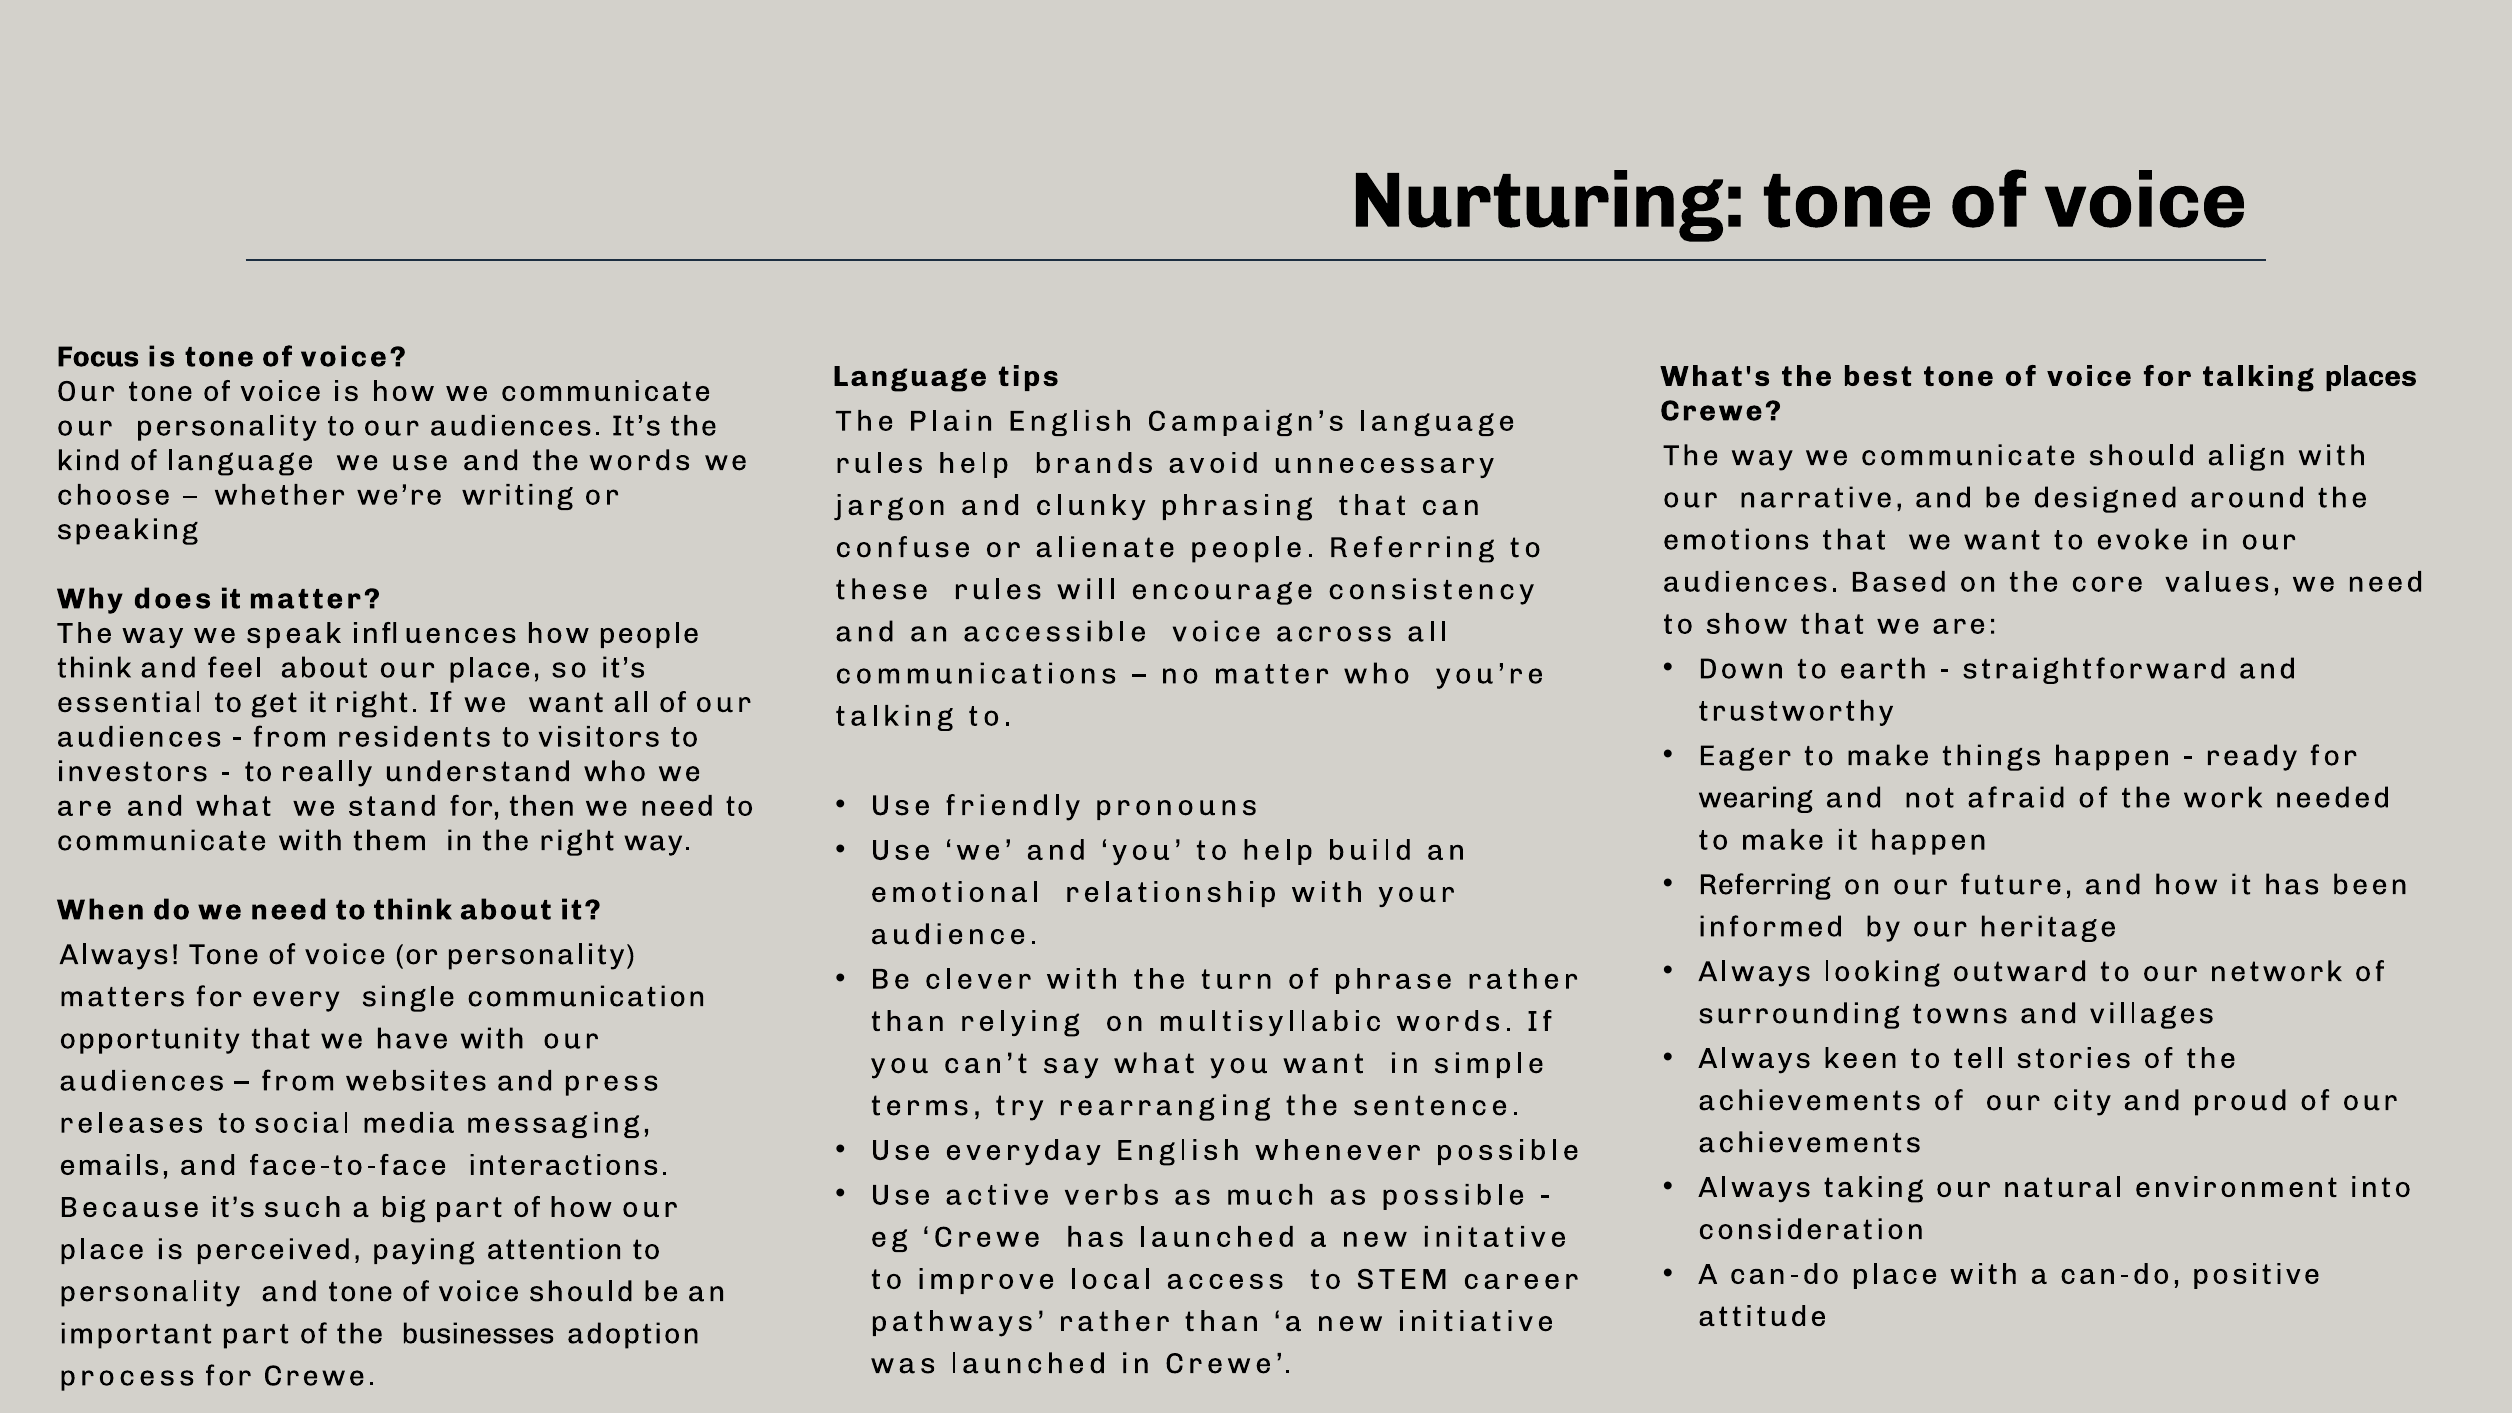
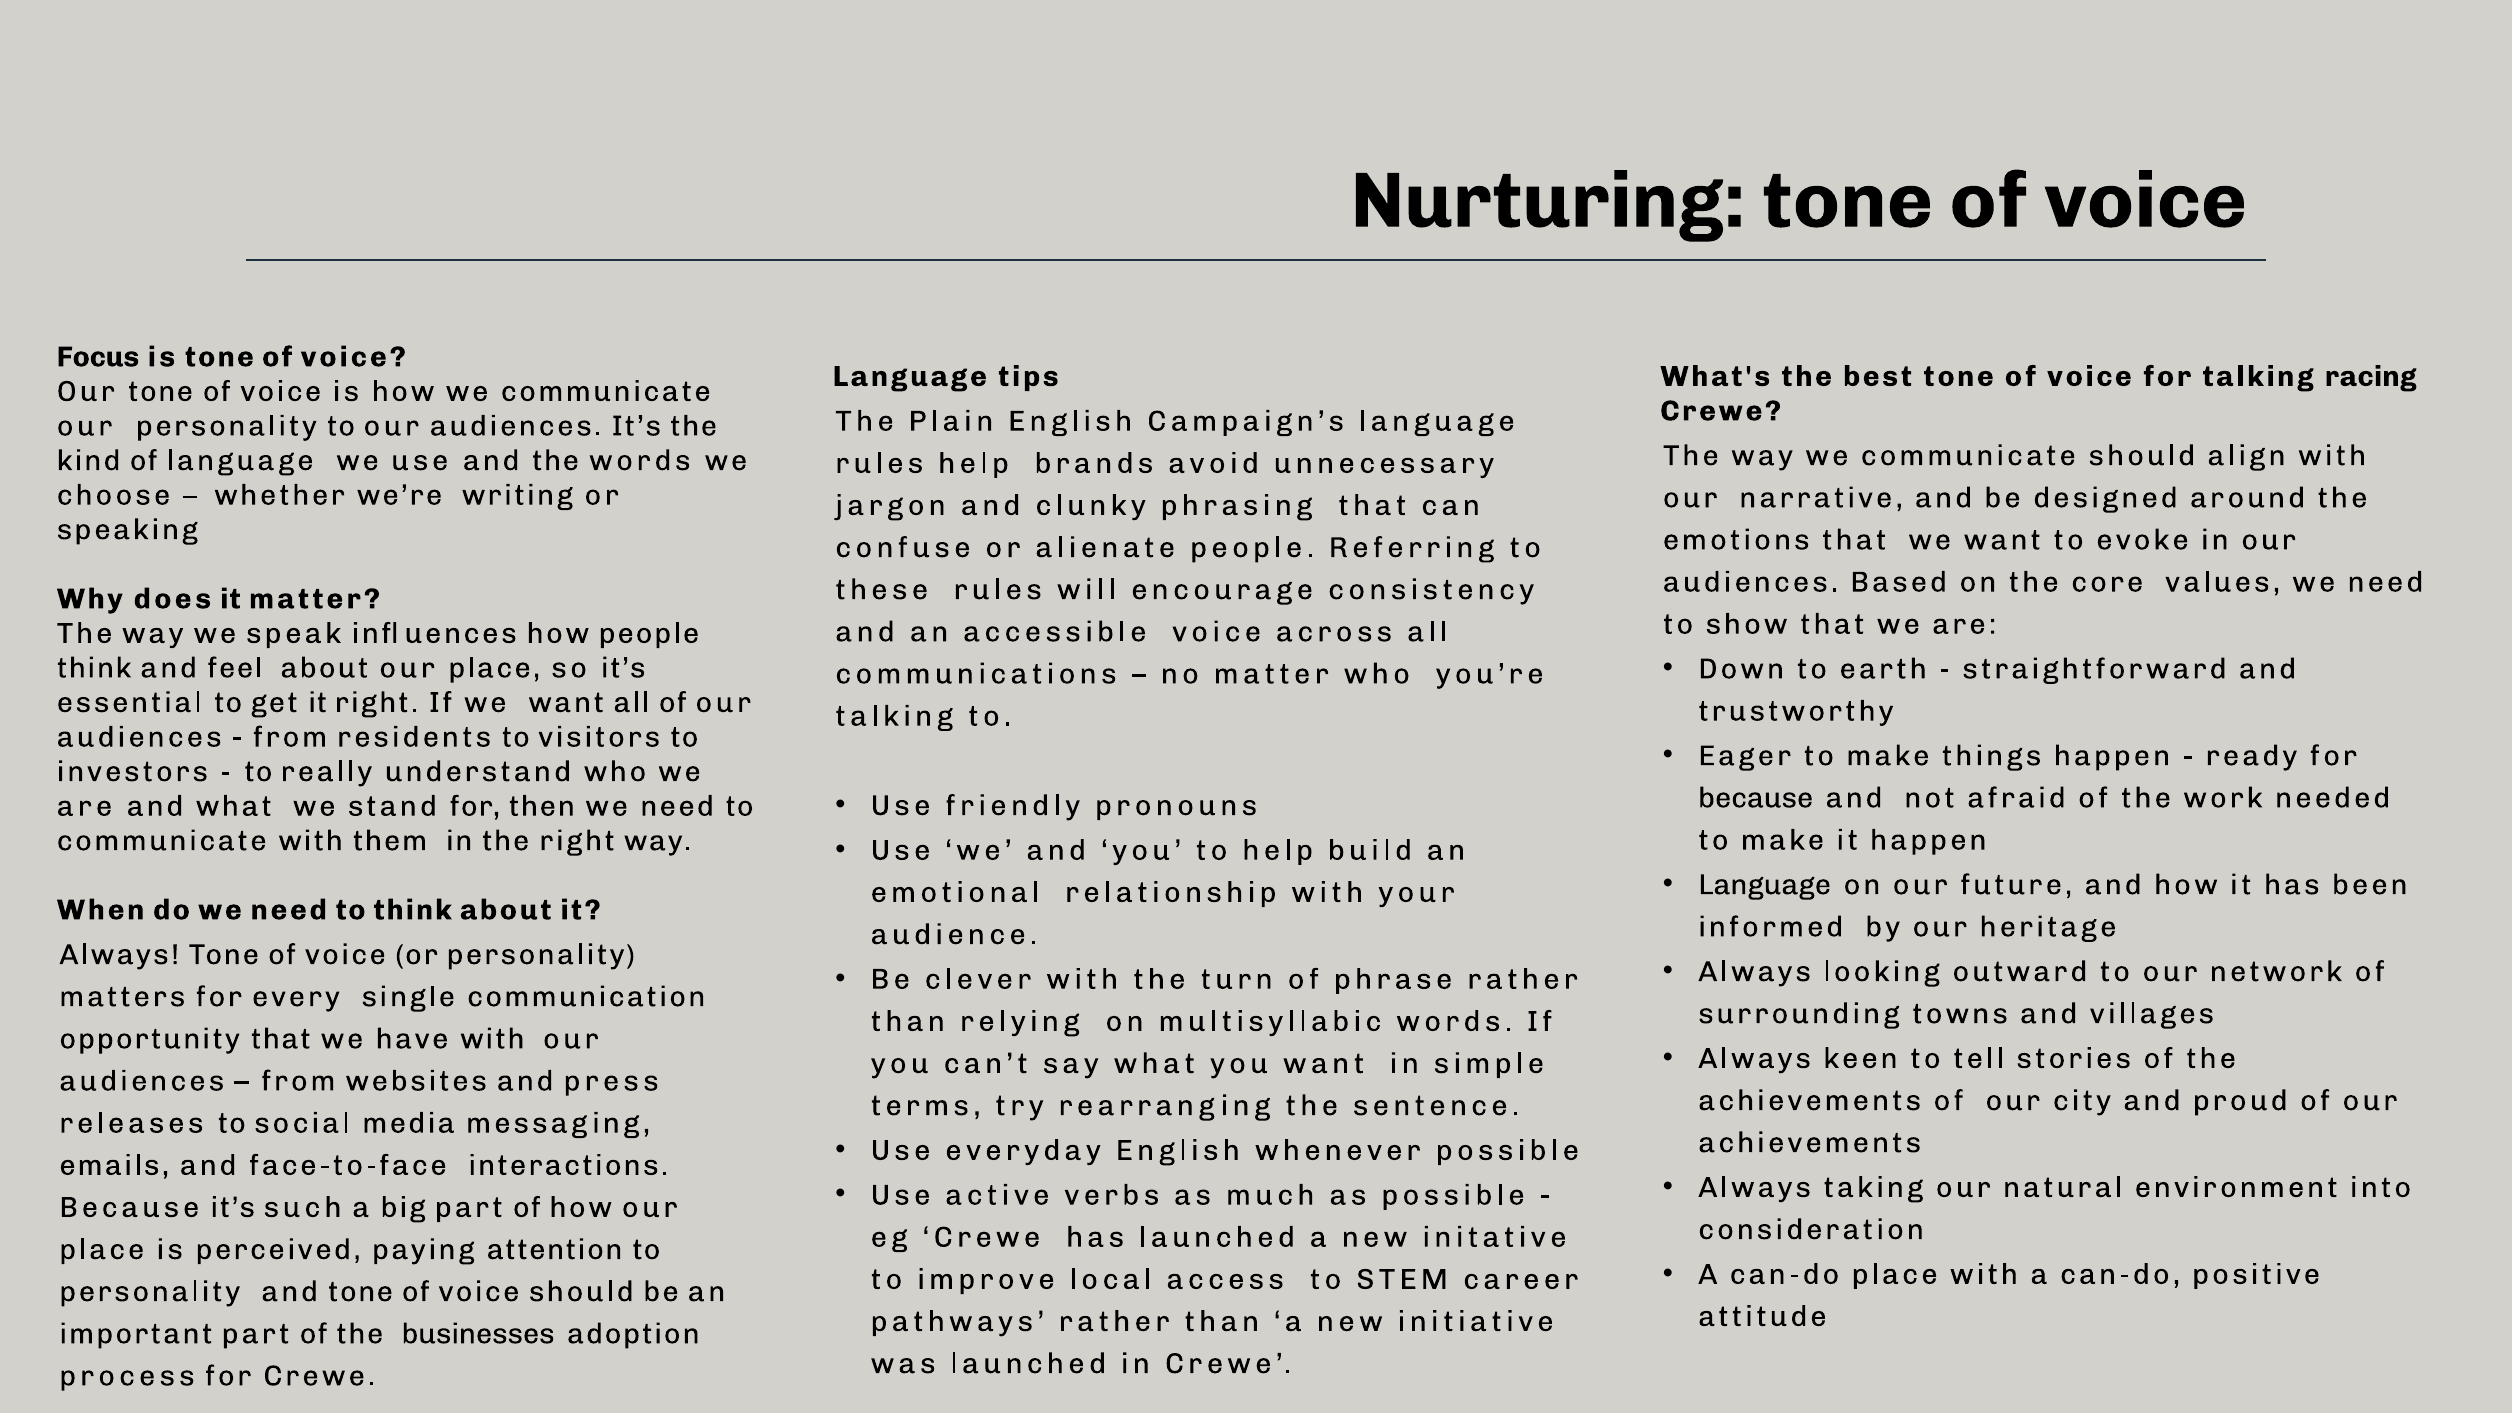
places: places -> racing (2371, 376)
wearing: wearing -> because (1756, 798)
Referring: Referring -> Language (1765, 885)
